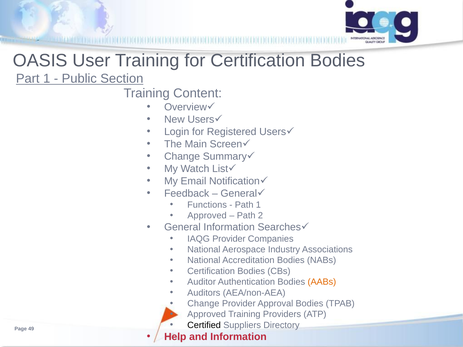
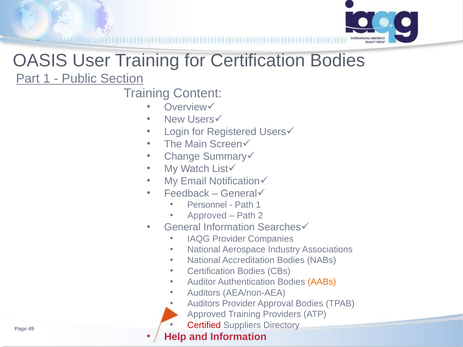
Functions: Functions -> Personnel (207, 205)
Change: Change -> Auditors (203, 304)
Certified colour: black -> red (204, 325)
